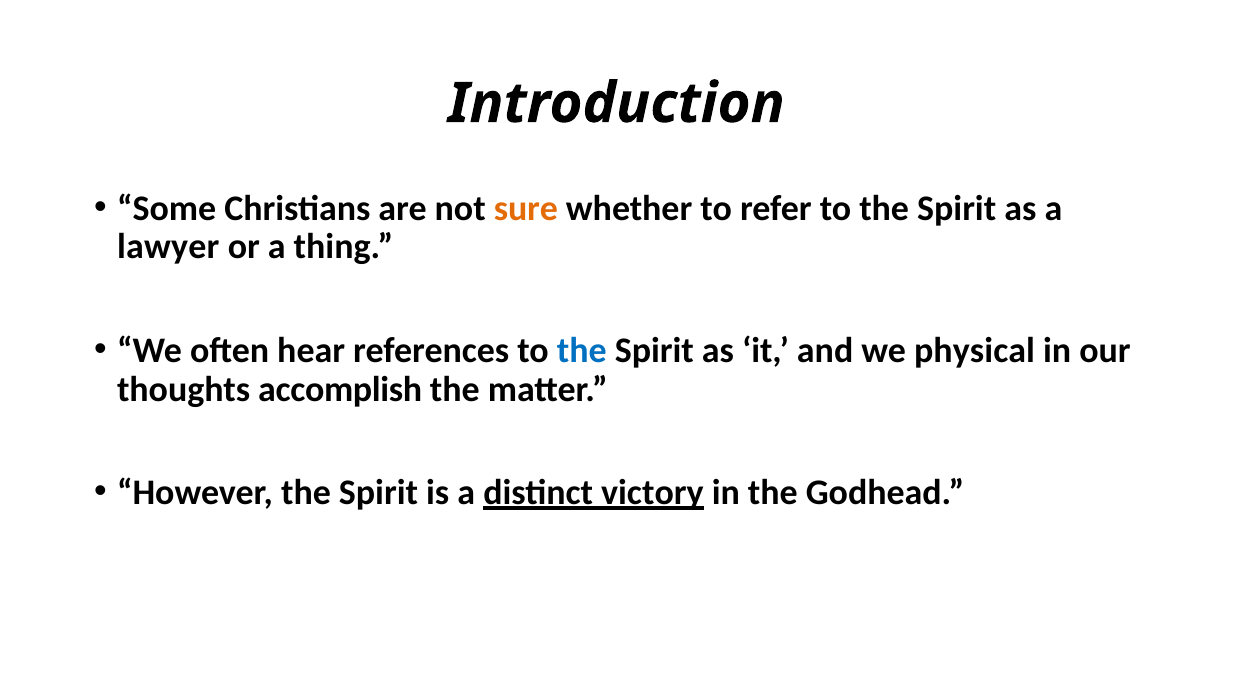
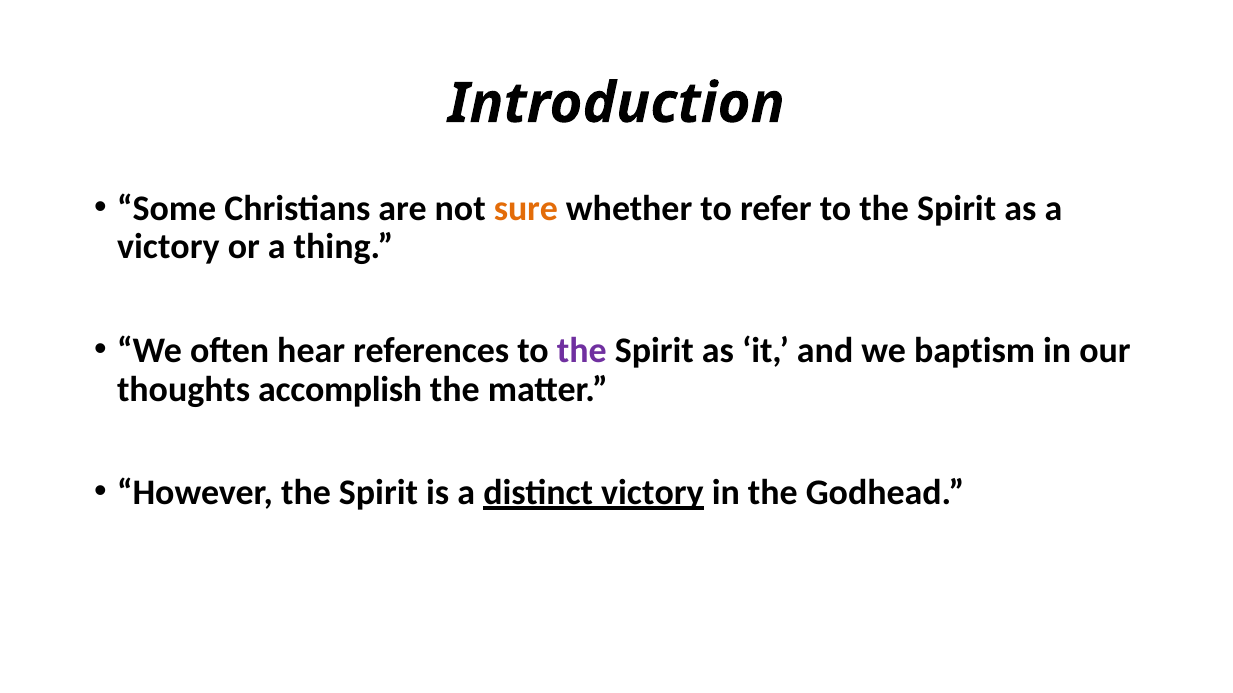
lawyer: lawyer -> victory (168, 247)
the colour: blue -> purple (582, 351)
physical: physical -> baptism (975, 351)
